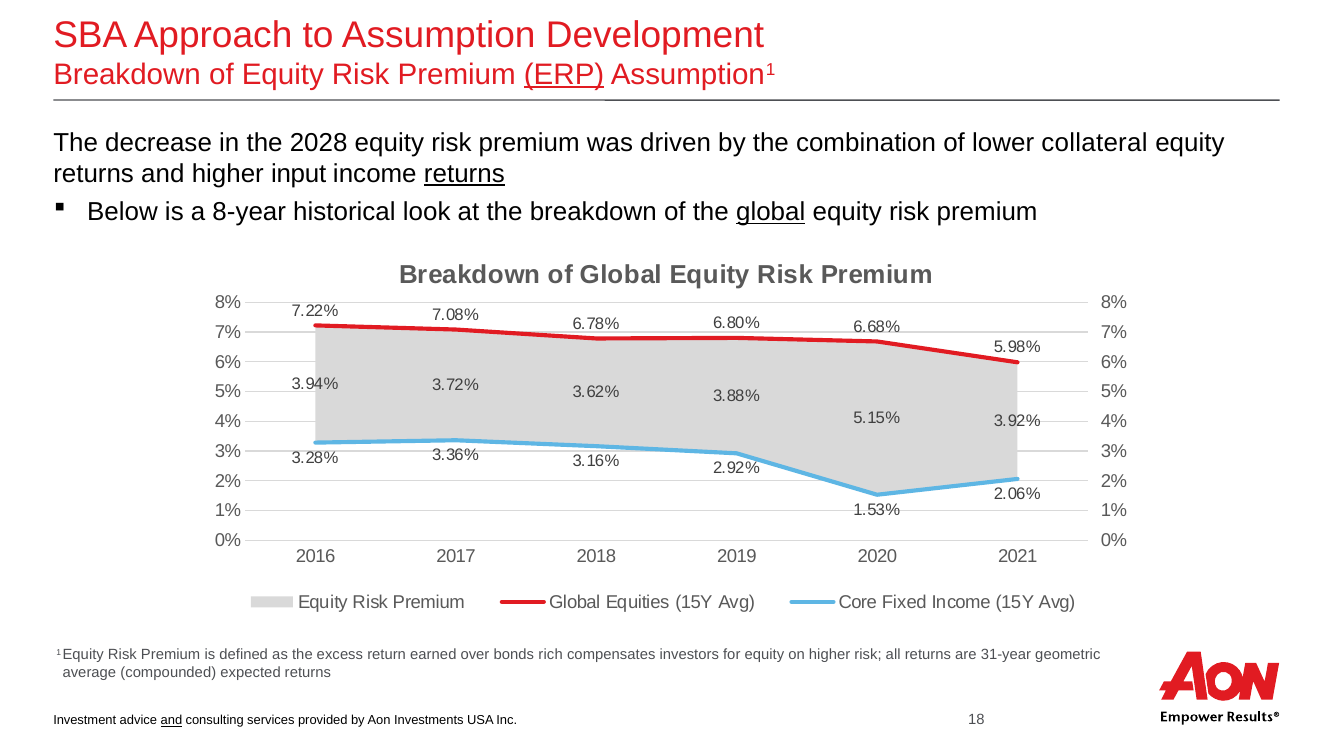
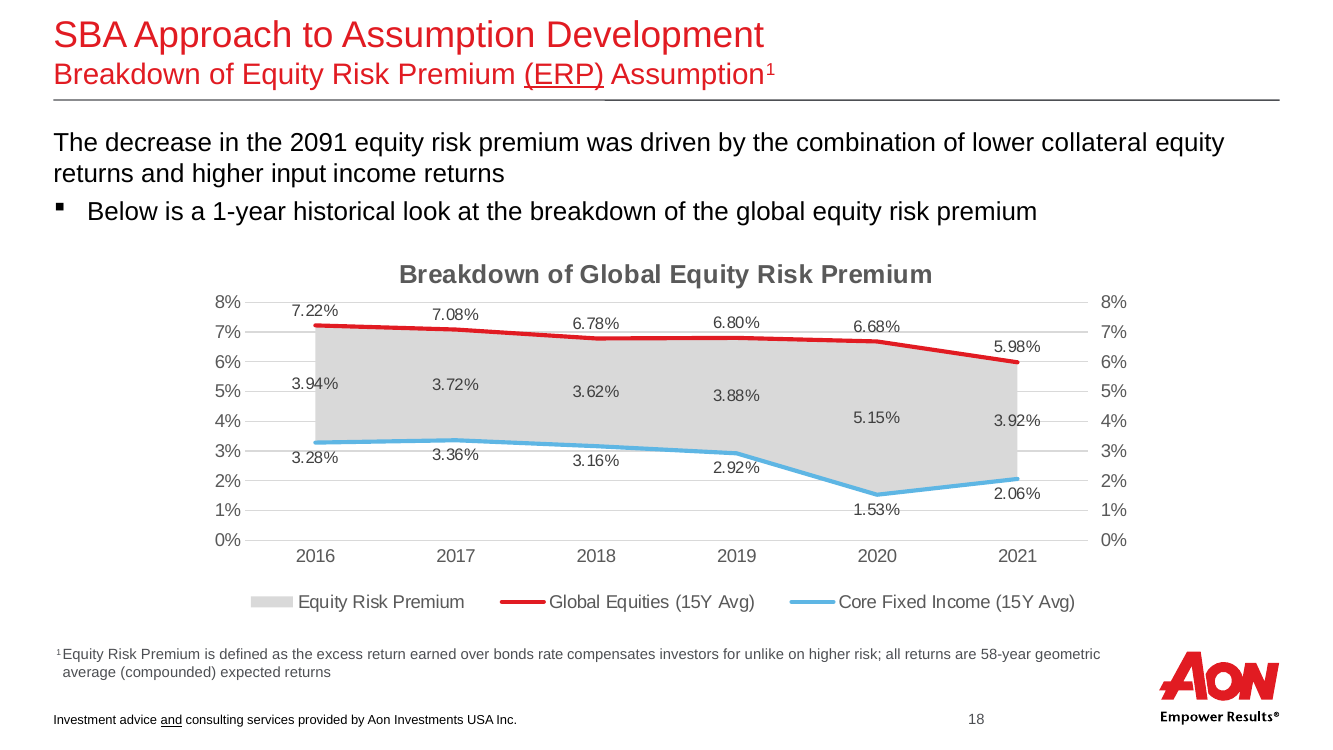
2028: 2028 -> 2091 (319, 143)
returns underline: present -> none (464, 174)
8-year: 8-year -> 1-year (249, 212)
global underline: present -> none (771, 212)
rich: rich -> rate (551, 655)
for equity: equity -> unlike (764, 655)
31-year: 31-year -> 58-year (1006, 655)
